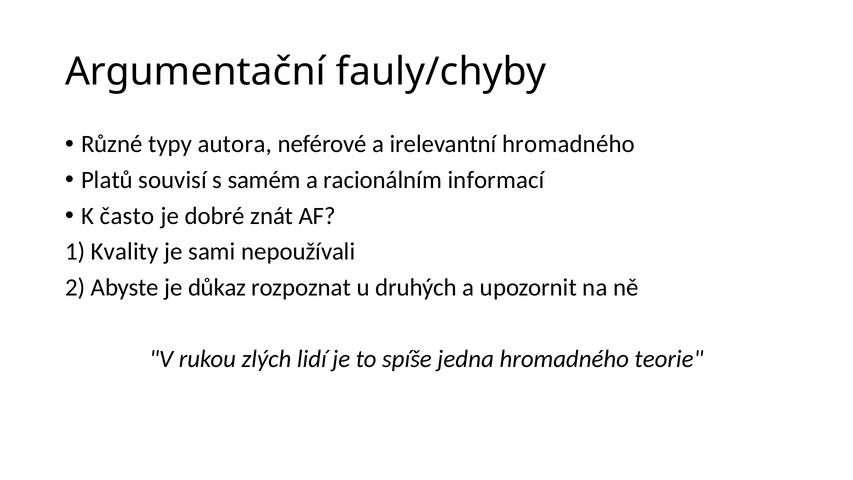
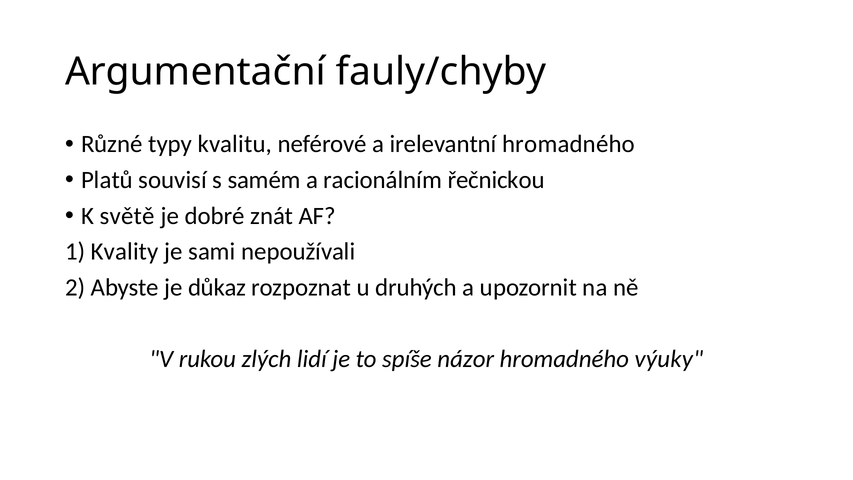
autora: autora -> kvalitu (235, 144)
informací: informací -> řečnickou (496, 180)
často: často -> světě (127, 216)
jedna: jedna -> názor (466, 359)
teorie: teorie -> výuky (669, 359)
